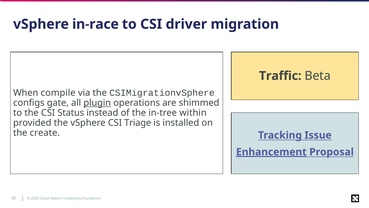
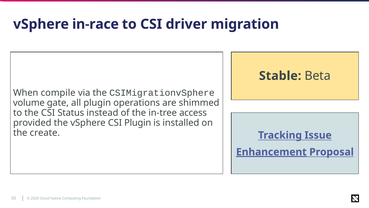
Traffic: Traffic -> Stable (280, 76)
configs: configs -> volume (29, 103)
plugin underline: present -> none (97, 103)
within: within -> access (193, 113)
CSI Triage: Triage -> Plugin (138, 123)
